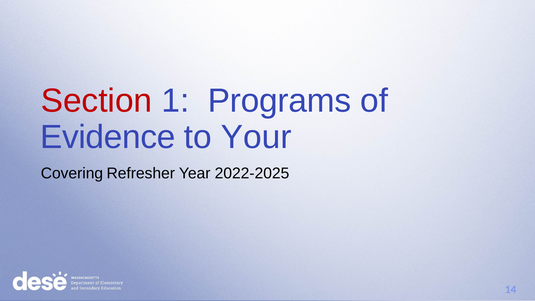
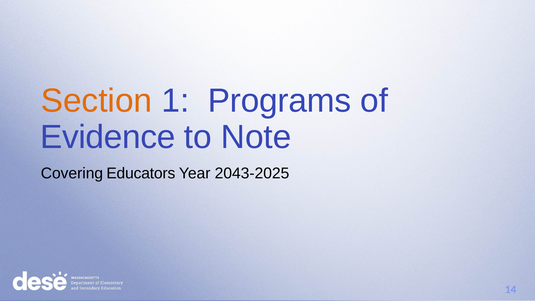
Section colour: red -> orange (97, 101)
Your: Your -> Note (256, 137)
Refresher: Refresher -> Educators (141, 173)
2022-2025: 2022-2025 -> 2043-2025 (252, 173)
